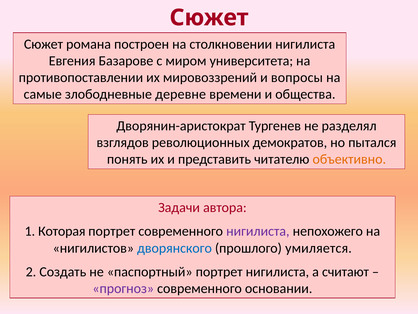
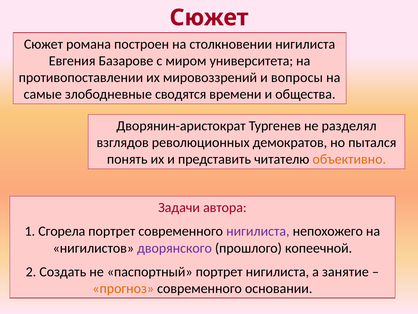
деревне: деревне -> сводятся (181, 94)
Которая: Которая -> Сгорела (62, 231)
дворянского colour: blue -> purple (175, 248)
умиляется: умиляется -> копеечной (319, 248)
считают: считают -> занятие (345, 271)
прогноз colour: purple -> orange (123, 288)
